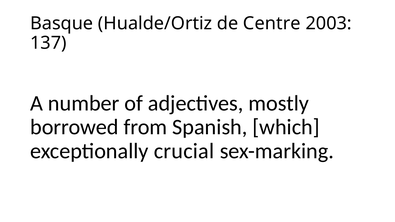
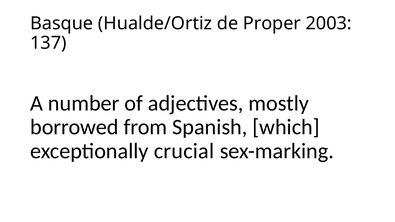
Centre: Centre -> Proper (272, 23)
